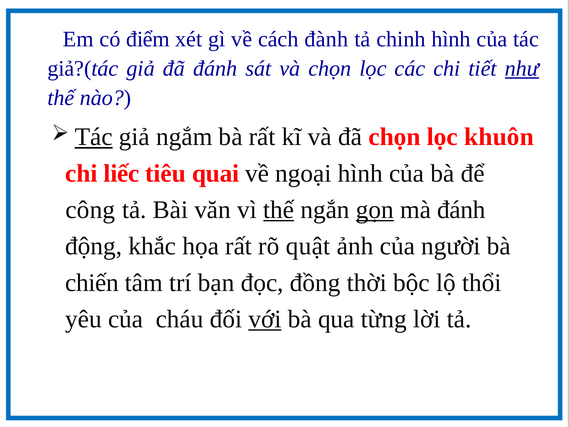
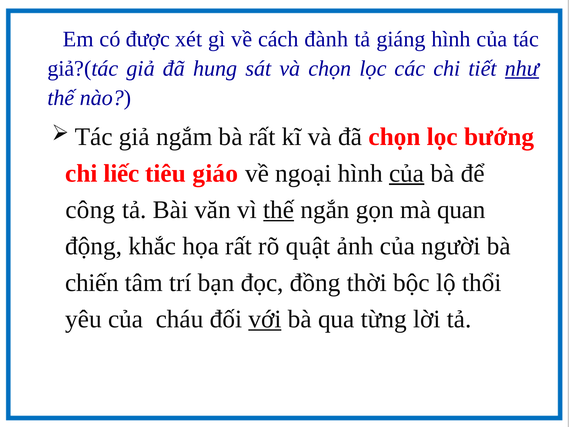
điểm: điểm -> được (148, 39)
chinh: chinh -> giáng (401, 39)
đã đánh: đánh -> hung (215, 68)
Tác underline: present -> none (94, 137)
khuôn: khuôn -> bướng (499, 137)
quai: quai -> giáo (215, 173)
của underline: none -> present (407, 173)
gọn underline: present -> none (375, 210)
mà đánh: đánh -> quan (461, 210)
